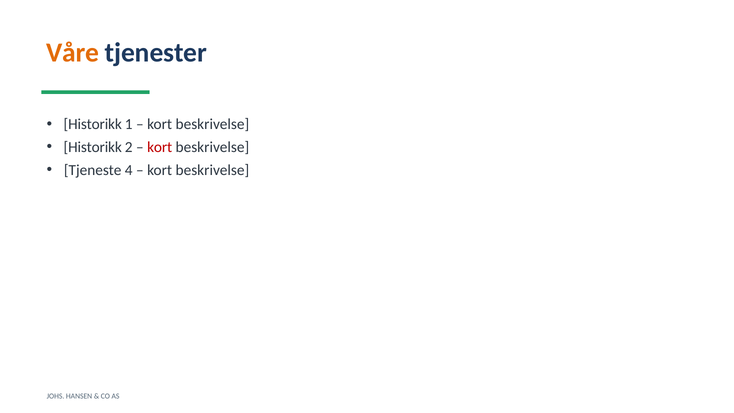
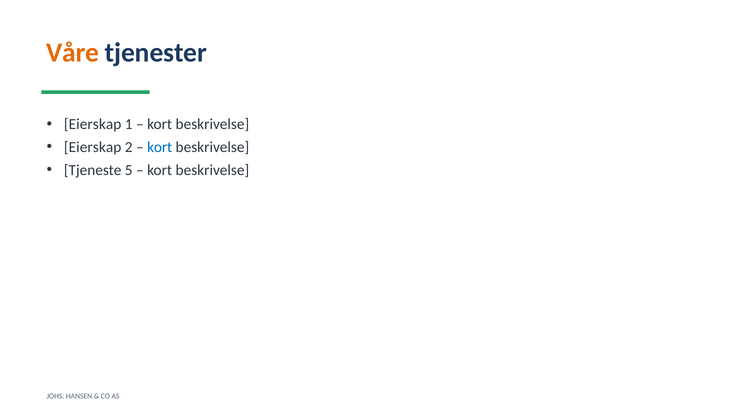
Historikk: Historikk -> Eierskap (93, 124)
Historikk: Historikk -> Eierskap (93, 147)
kort colour: red -> blue (160, 147)
4: 4 -> 5 (129, 170)
